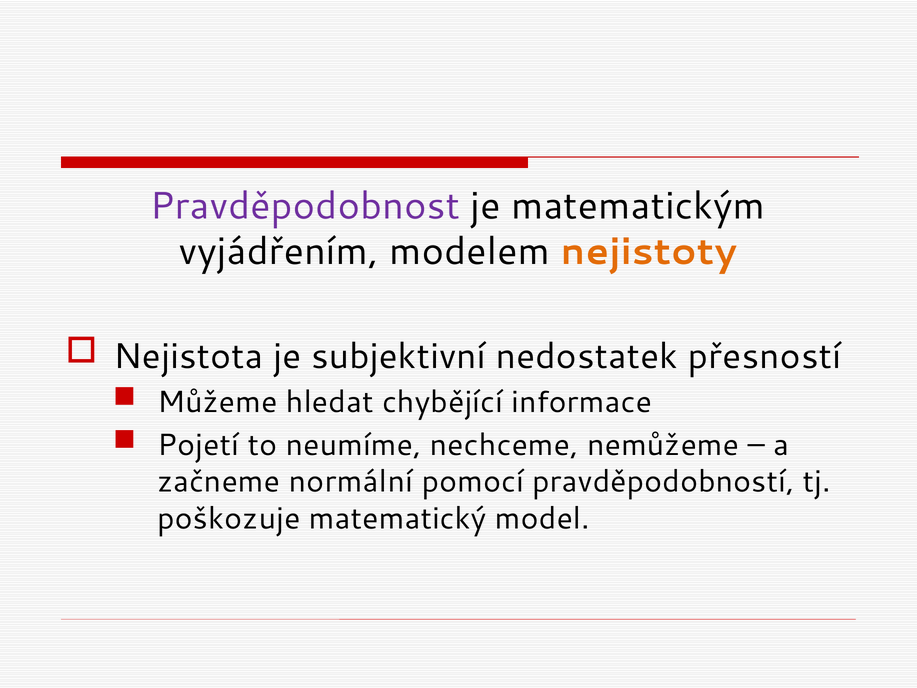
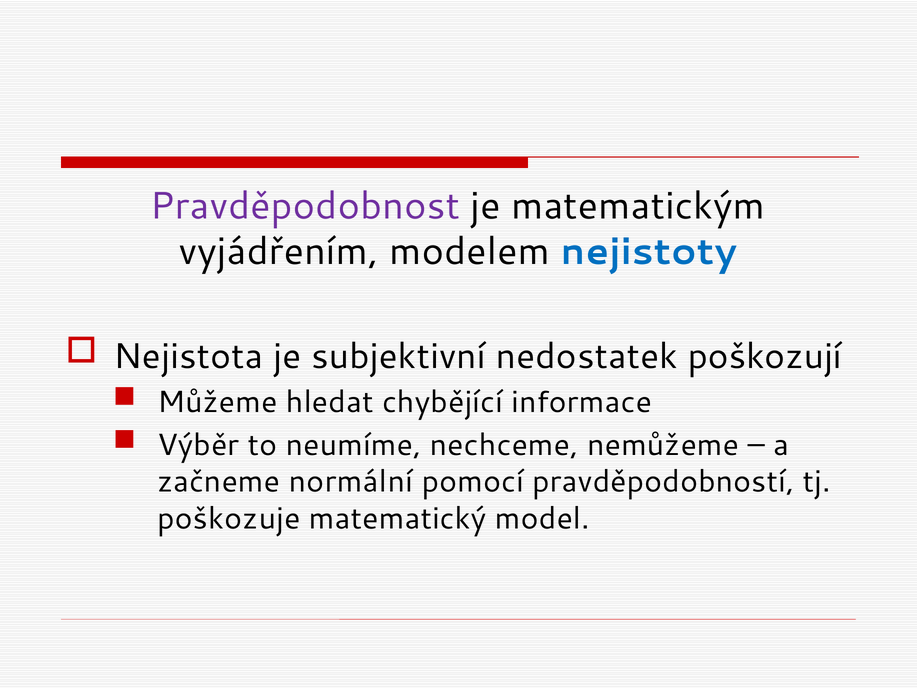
nejistoty colour: orange -> blue (649, 252)
přesností: přesností -> poškozují (765, 357)
Pojetí: Pojetí -> Výběr (198, 445)
